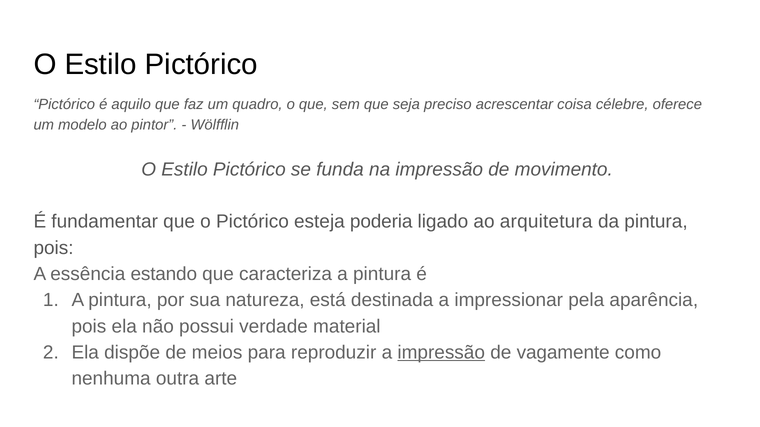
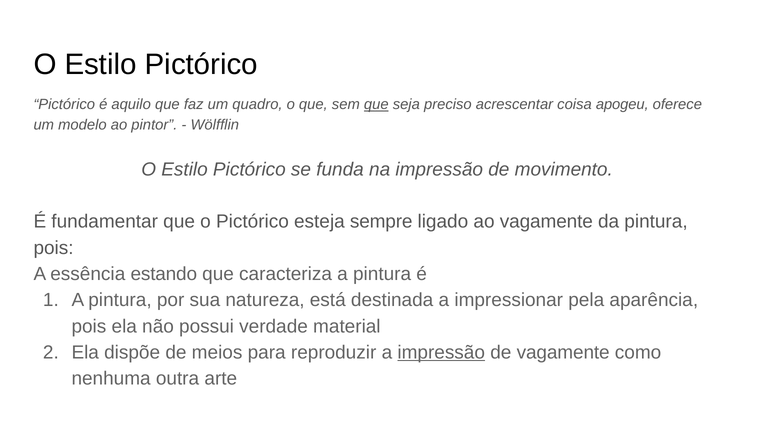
que underline: none -> present (376, 105)
célebre: célebre -> apogeu (622, 105)
poderia: poderia -> sempre (381, 222)
ao arquitetura: arquitetura -> vagamente (546, 222)
